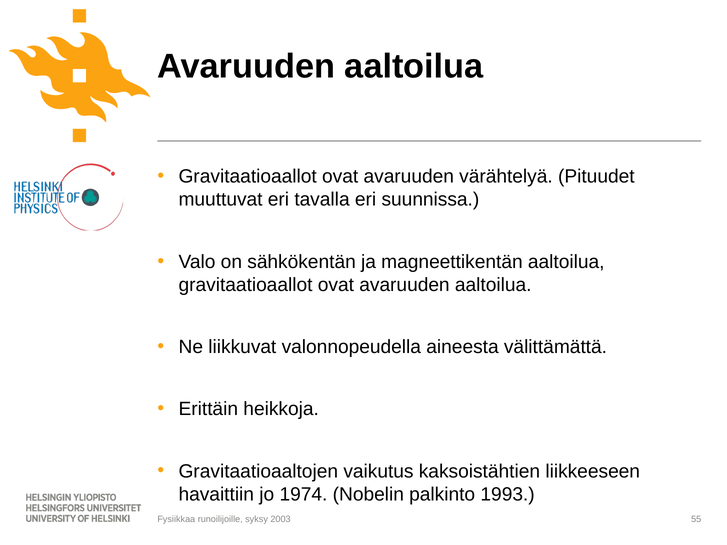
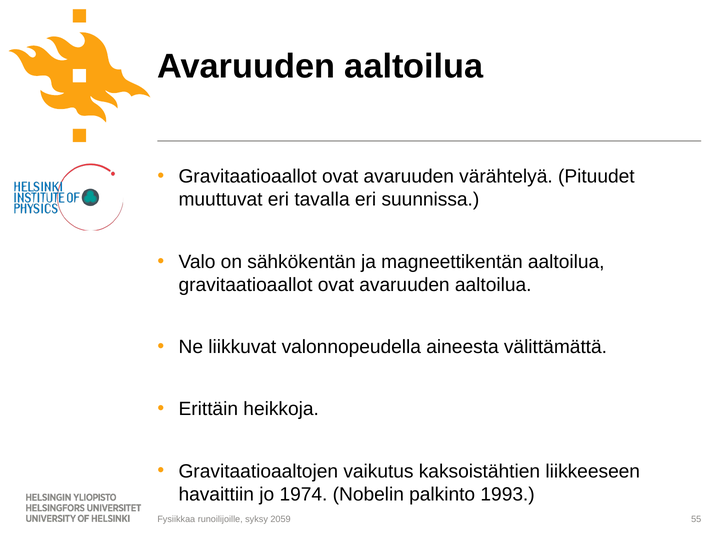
2003: 2003 -> 2059 (281, 520)
